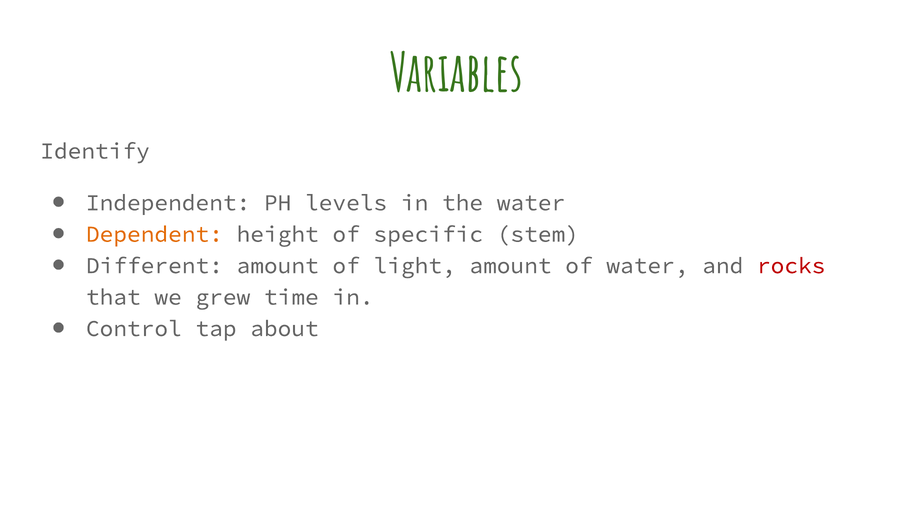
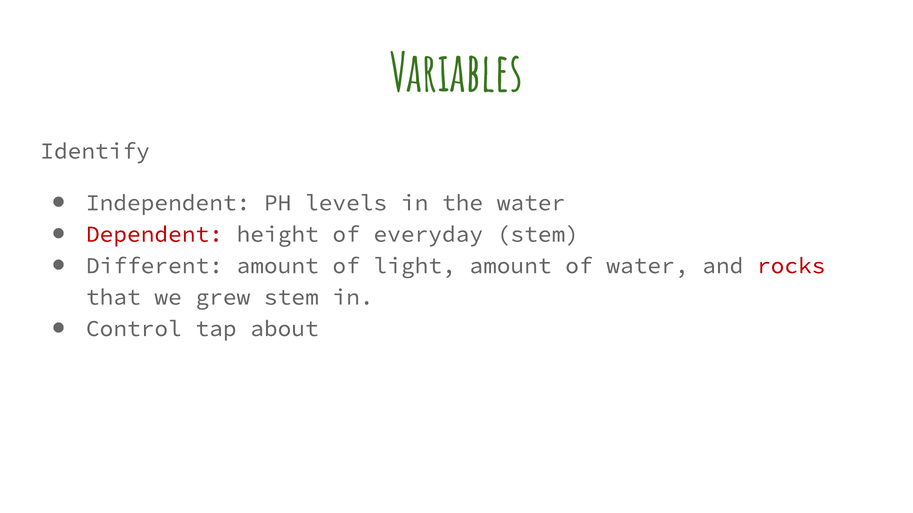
Dependent colour: orange -> red (154, 234)
specific: specific -> everyday (428, 234)
grew time: time -> stem (291, 297)
